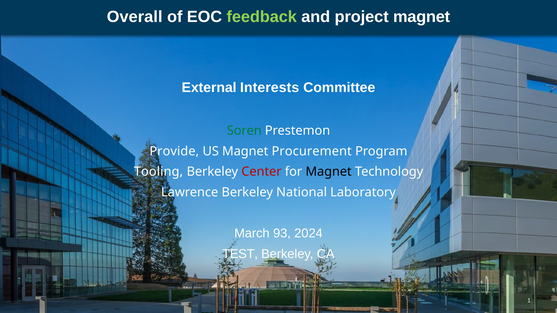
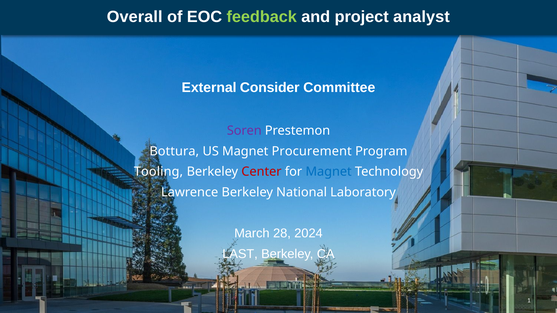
project magnet: magnet -> analyst (421, 17)
Interests: Interests -> Consider (270, 88)
Soren colour: green -> purple (244, 131)
Provide: Provide -> Bottura (174, 151)
Magnet colour: black -> blue (329, 172)
93: 93 -> 28 (282, 234)
TEST: TEST -> LAST (240, 254)
